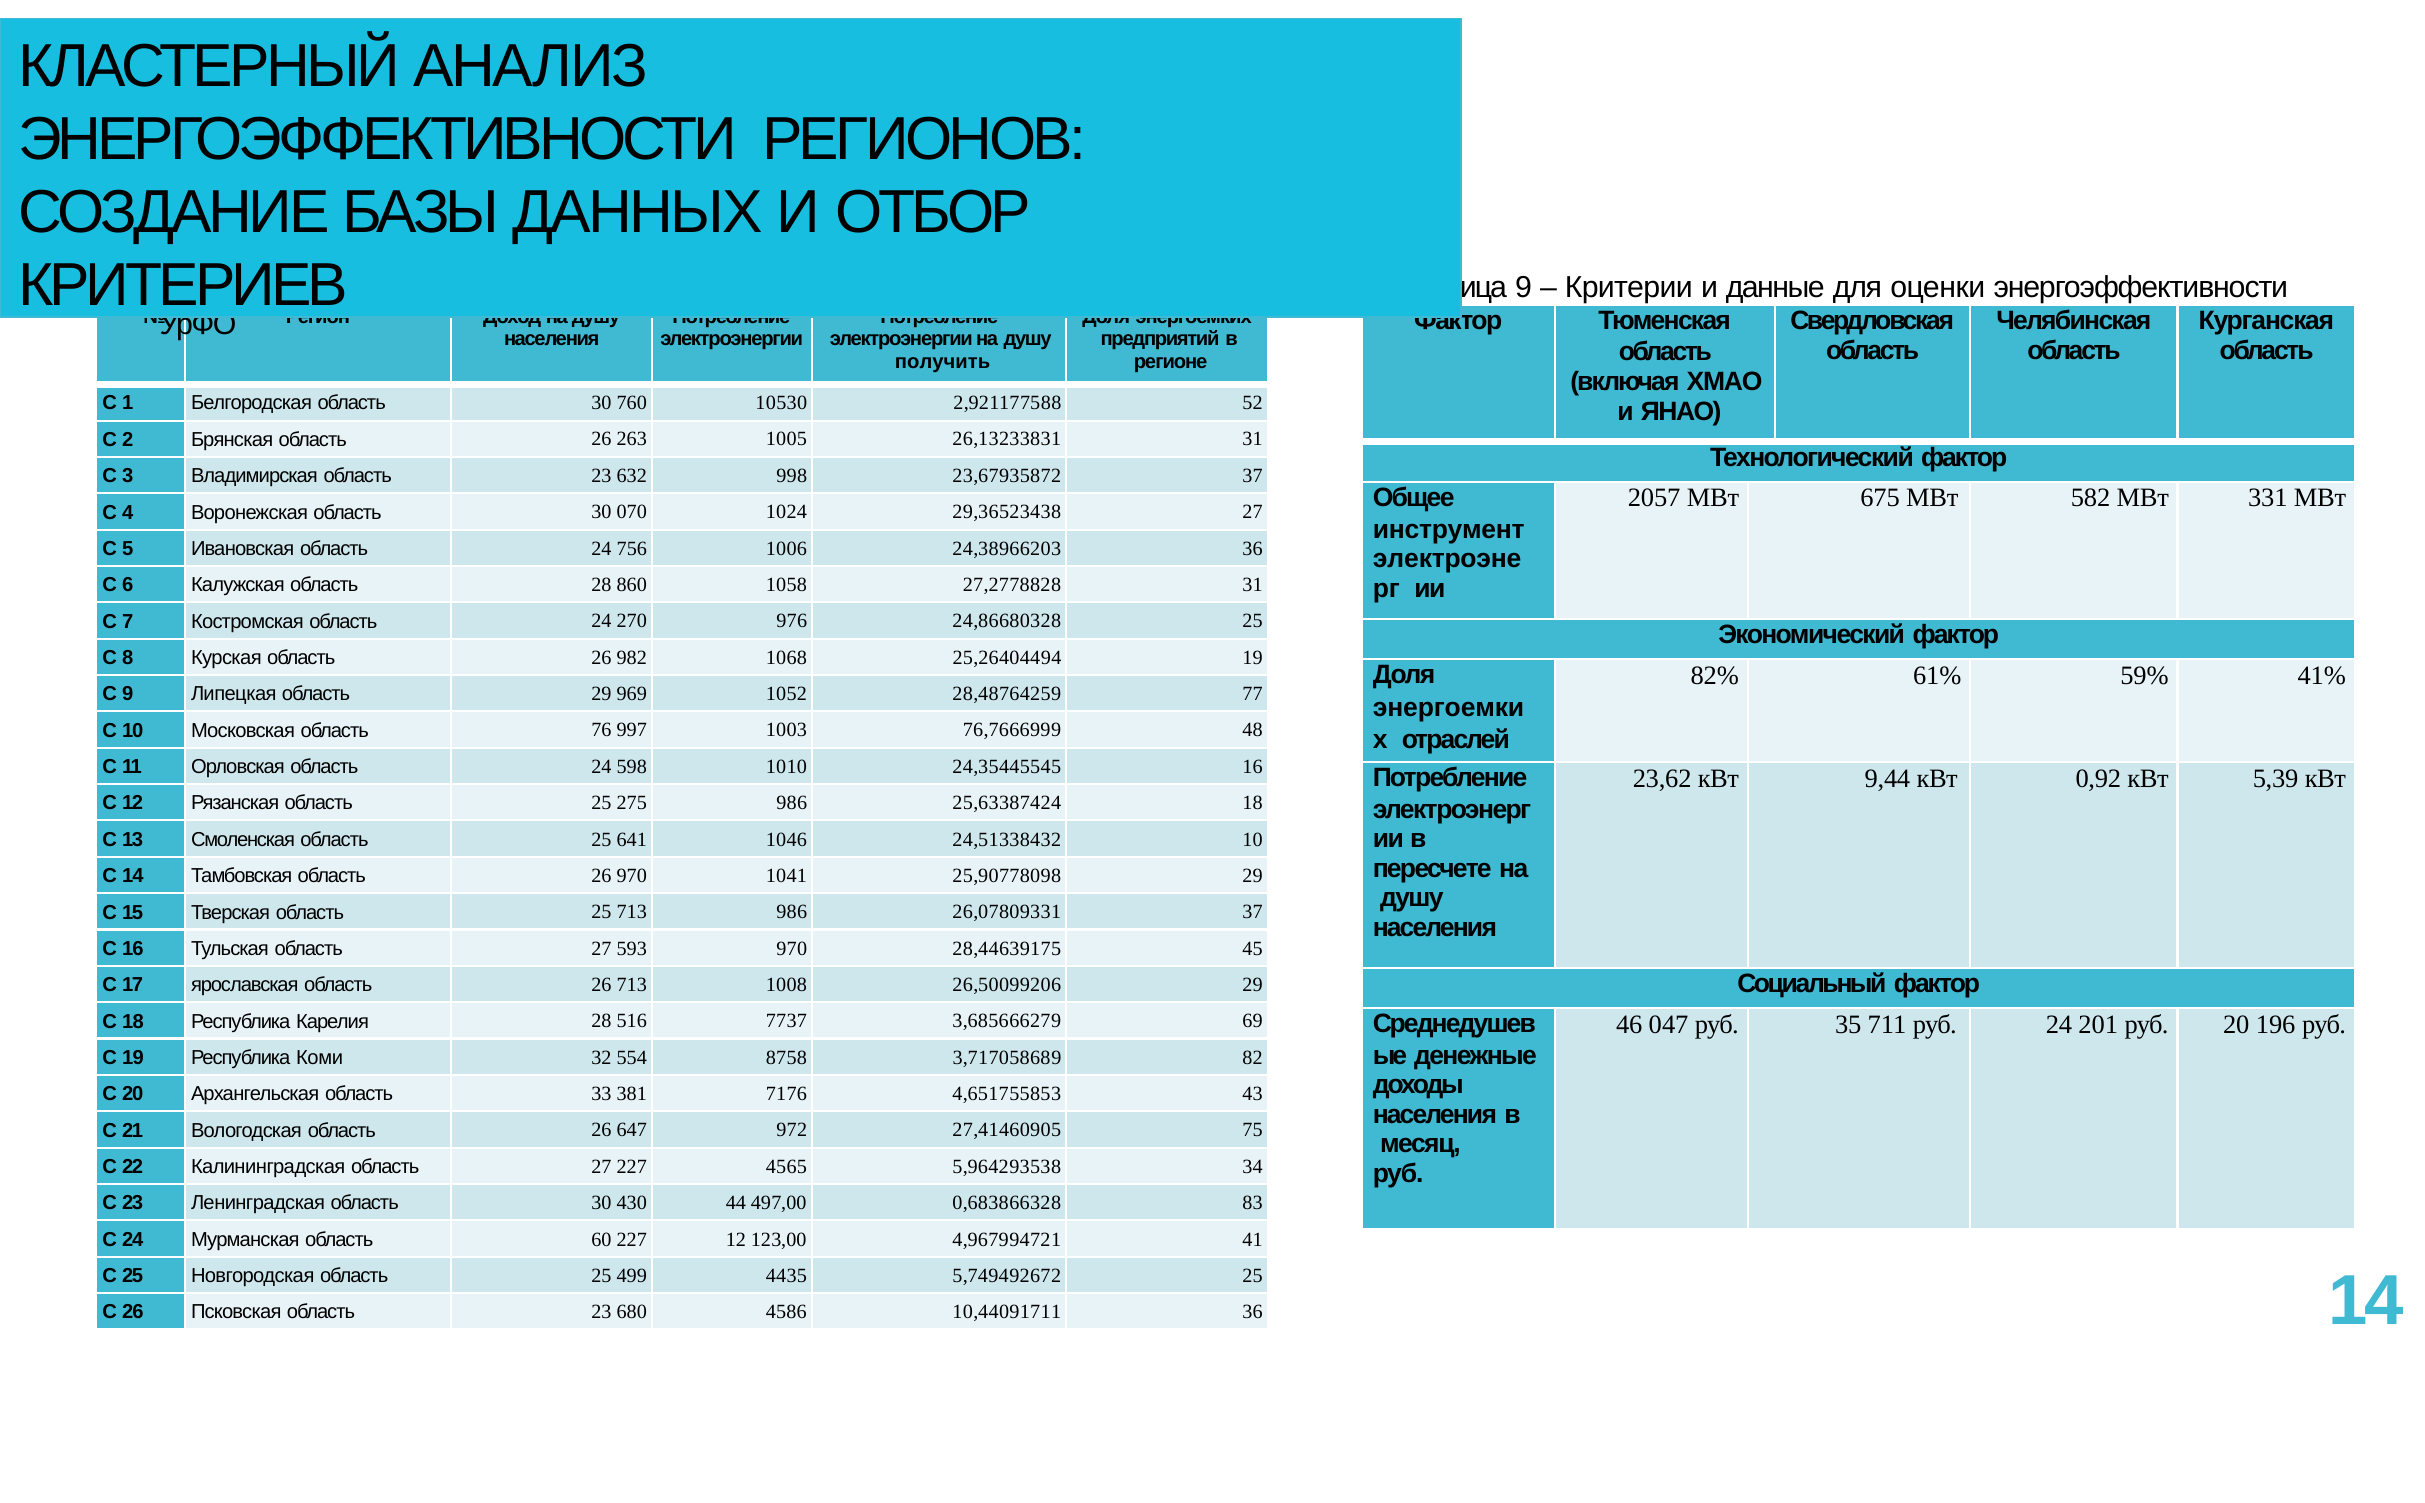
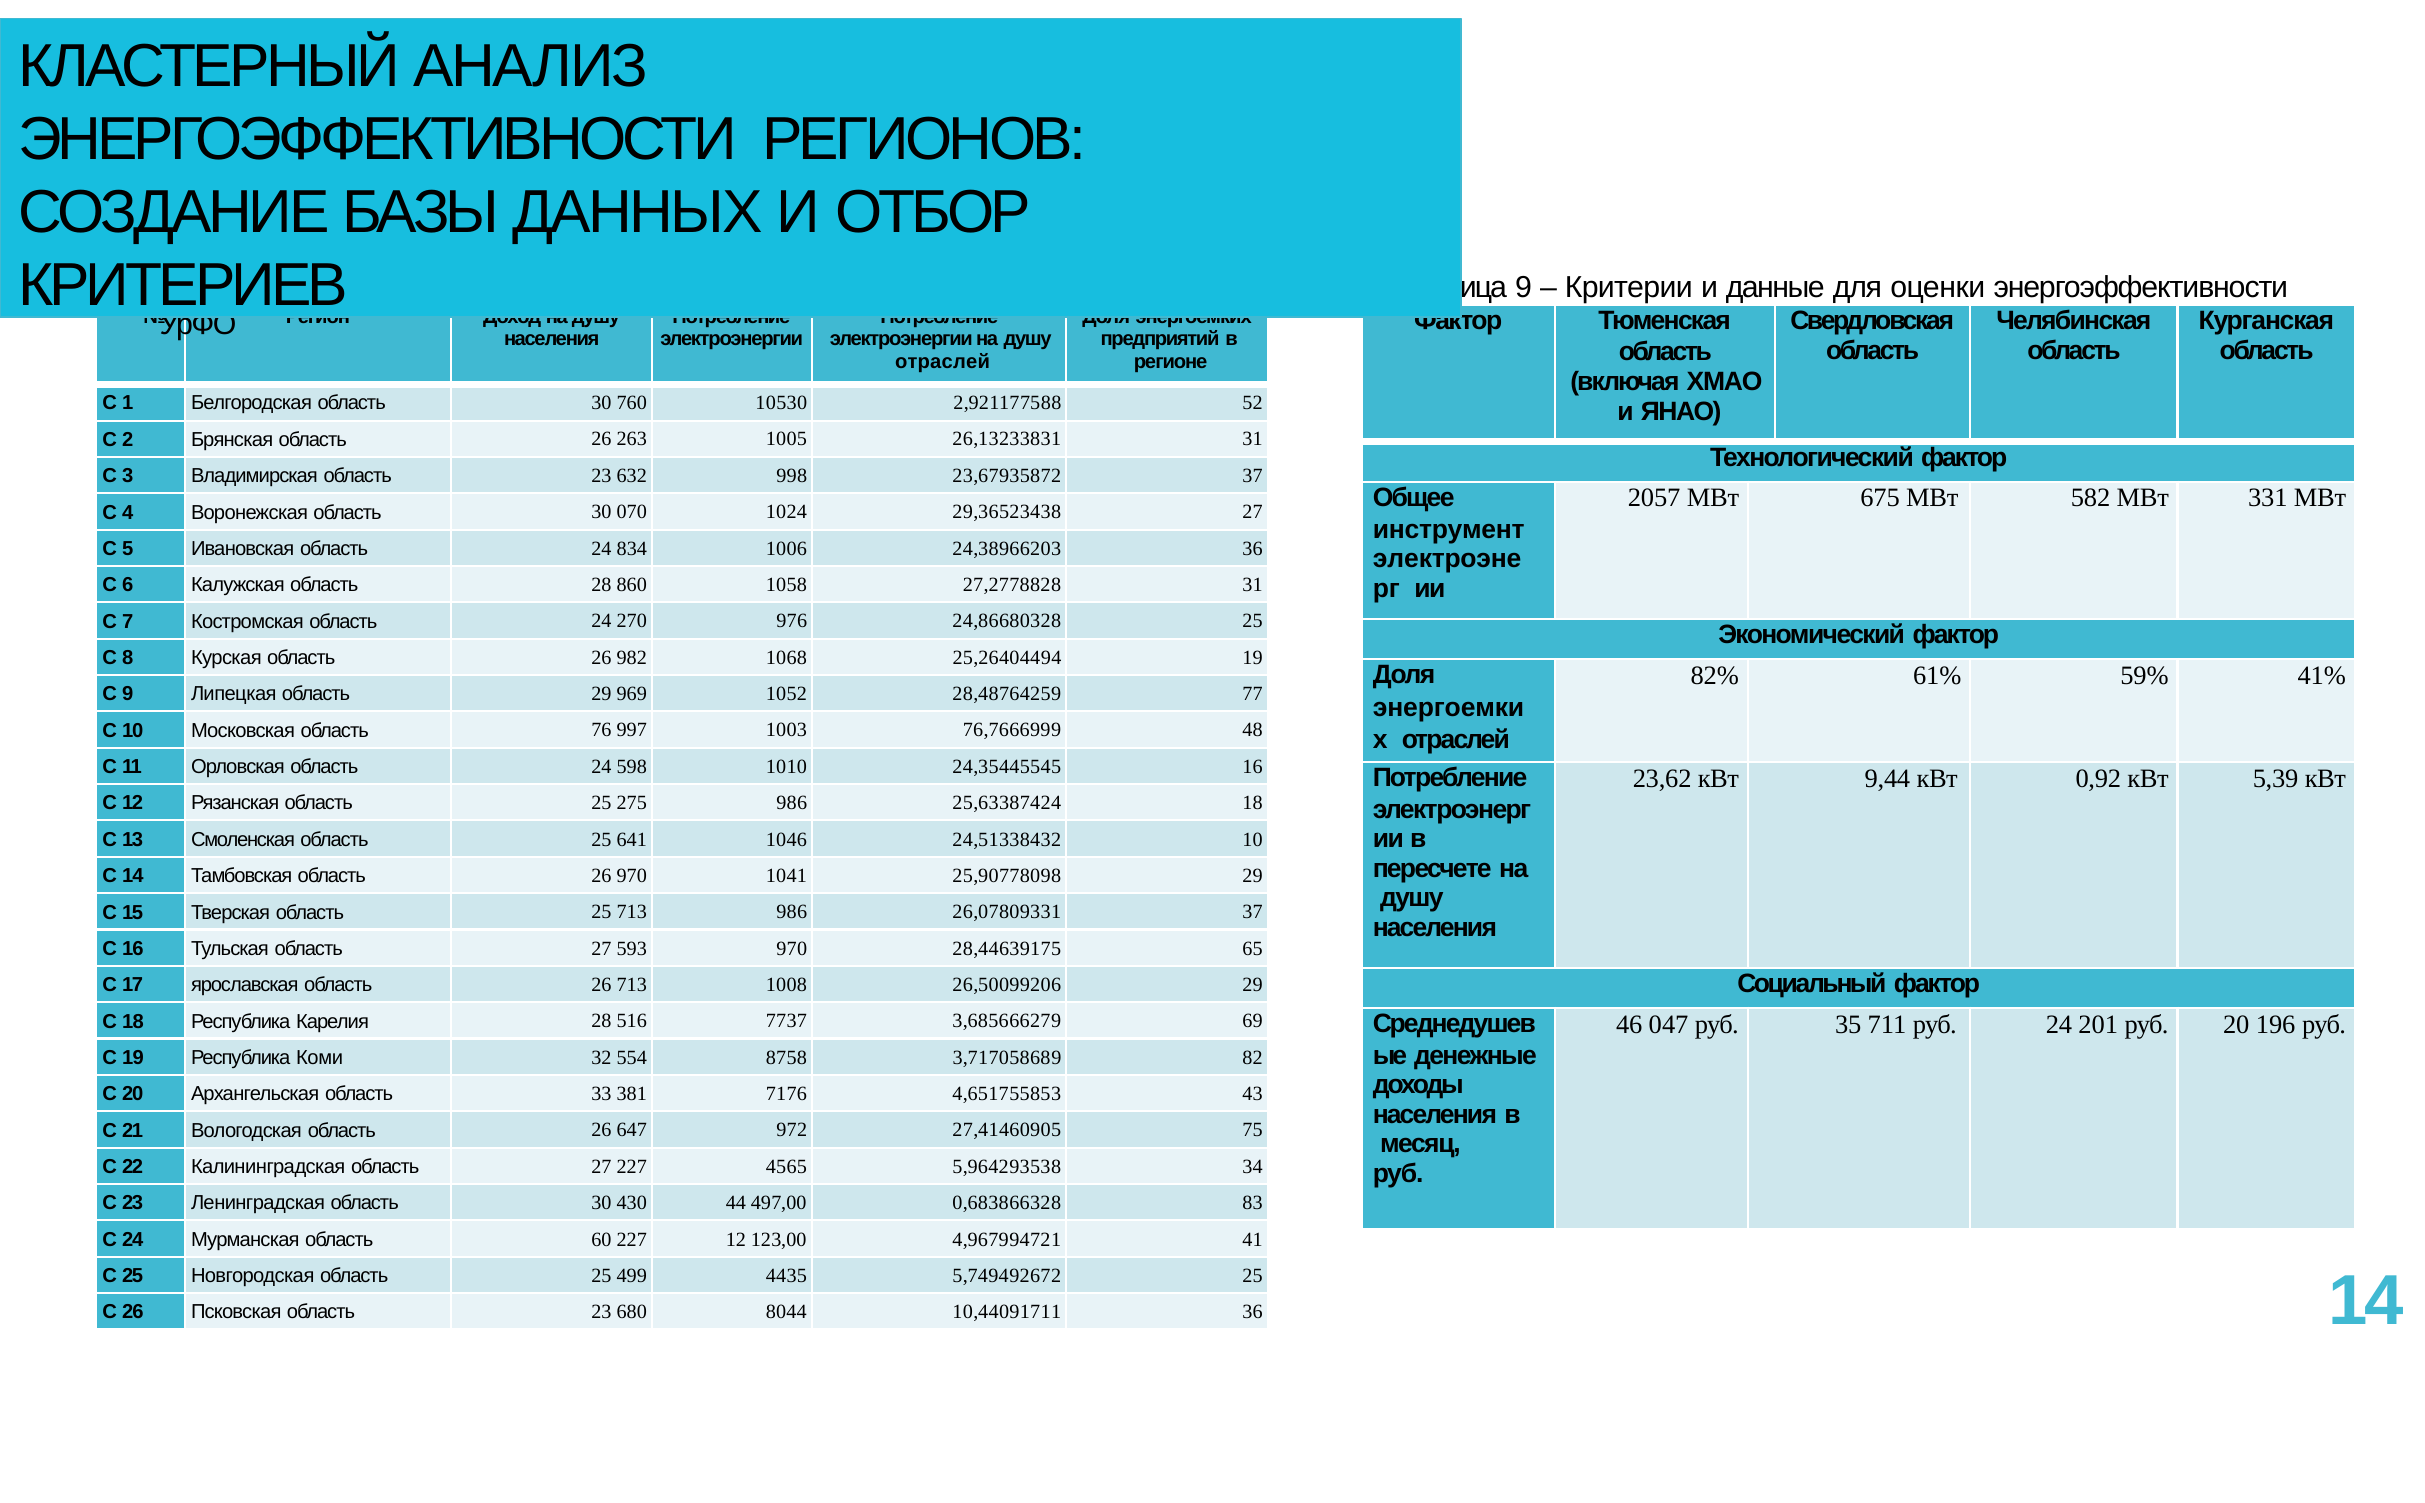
получить: получить -> отраслей (942, 362)
756: 756 -> 834 (632, 548)
45: 45 -> 65 (1253, 948)
4586: 4586 -> 8044 (786, 1312)
